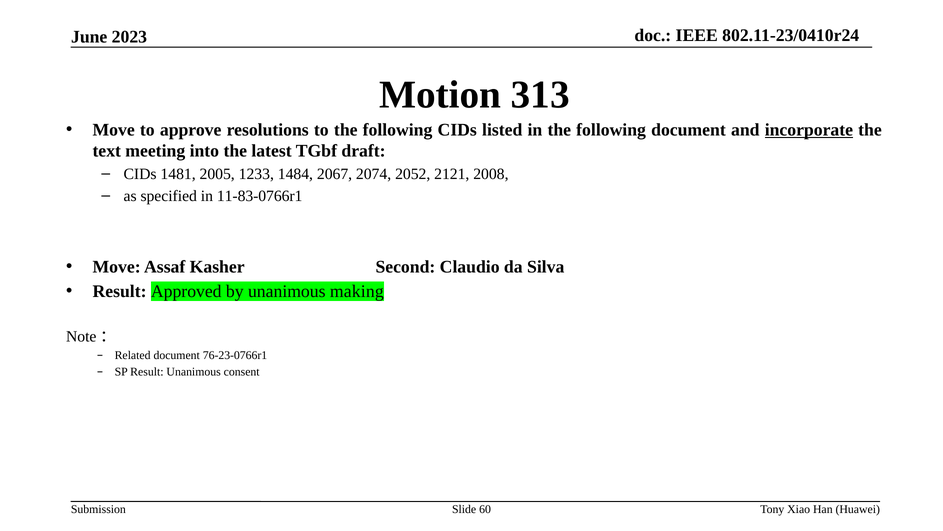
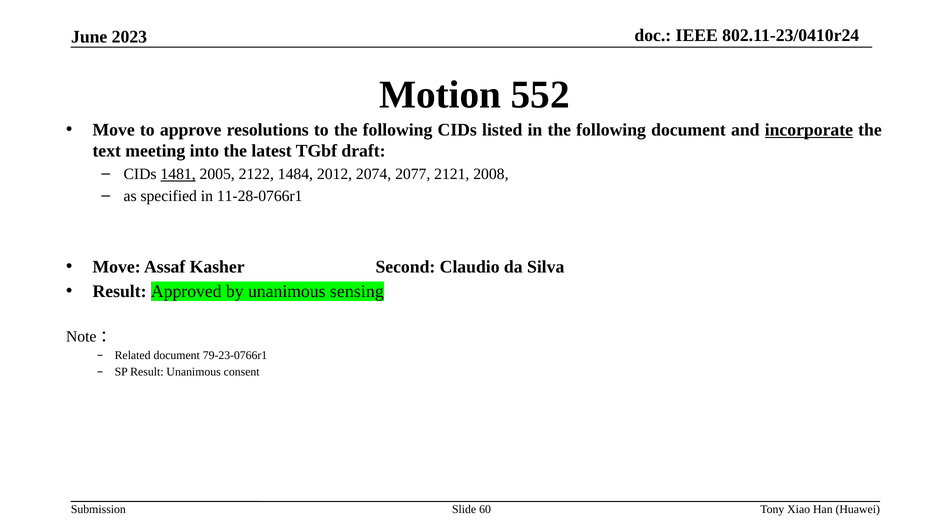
313: 313 -> 552 (540, 95)
1481 underline: none -> present (178, 174)
1233: 1233 -> 2122 (256, 174)
2067: 2067 -> 2012 (335, 174)
2052: 2052 -> 2077 (413, 174)
11-83-0766r1: 11-83-0766r1 -> 11-28-0766r1 (260, 196)
making: making -> sensing (357, 291)
76-23-0766r1: 76-23-0766r1 -> 79-23-0766r1 (235, 355)
